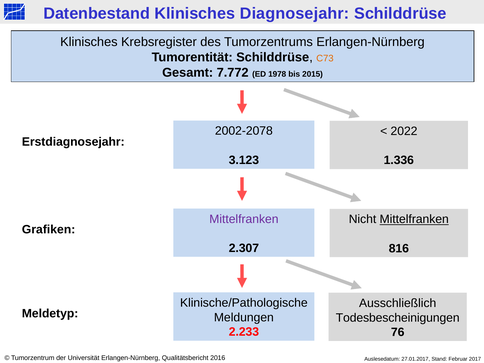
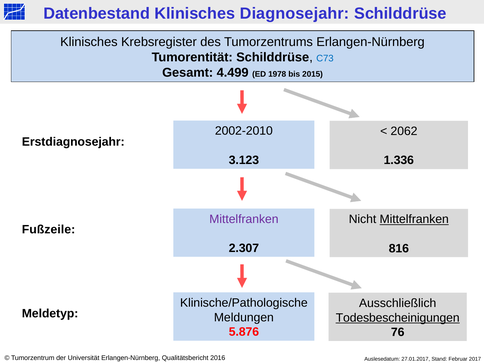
C73 colour: orange -> blue (325, 58)
7.772: 7.772 -> 4.499 (233, 73)
2002-2078: 2002-2078 -> 2002-2010 (244, 131)
2022: 2022 -> 2062 (404, 131)
Grafiken: Grafiken -> Fußzeile (49, 230)
Todesbescheinigungen underline: none -> present (398, 318)
2.233: 2.233 -> 5.876 (244, 332)
